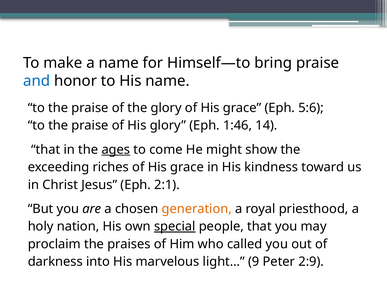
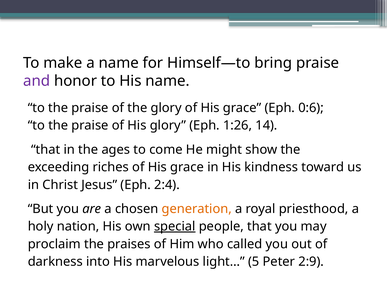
and colour: blue -> purple (37, 81)
5:6: 5:6 -> 0:6 (311, 108)
1:46: 1:46 -> 1:26 (238, 126)
ages underline: present -> none (116, 150)
2:1: 2:1 -> 2:4 (167, 185)
9: 9 -> 5 (254, 262)
